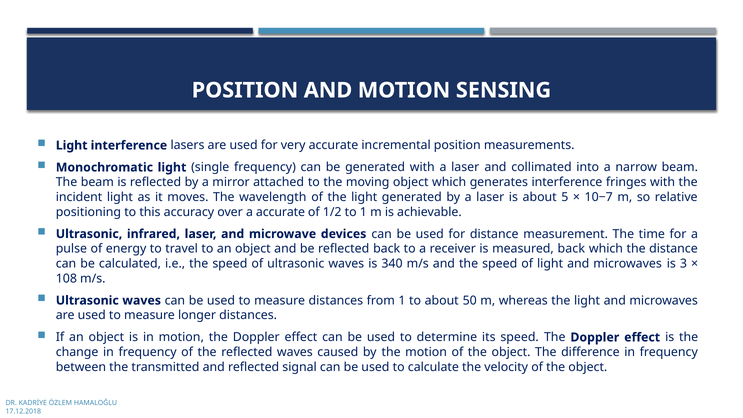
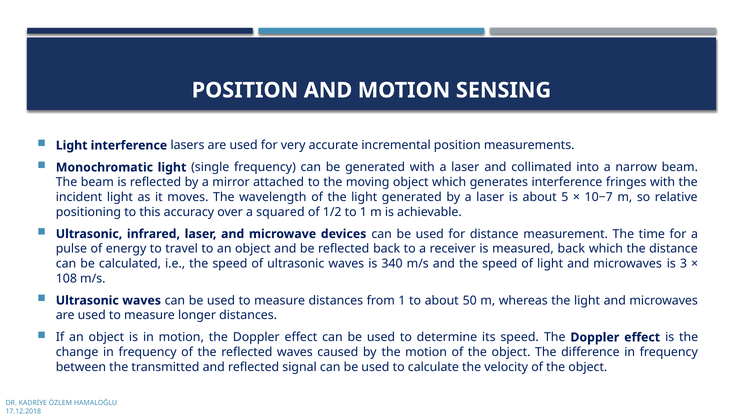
a accurate: accurate -> squared (280, 212)
